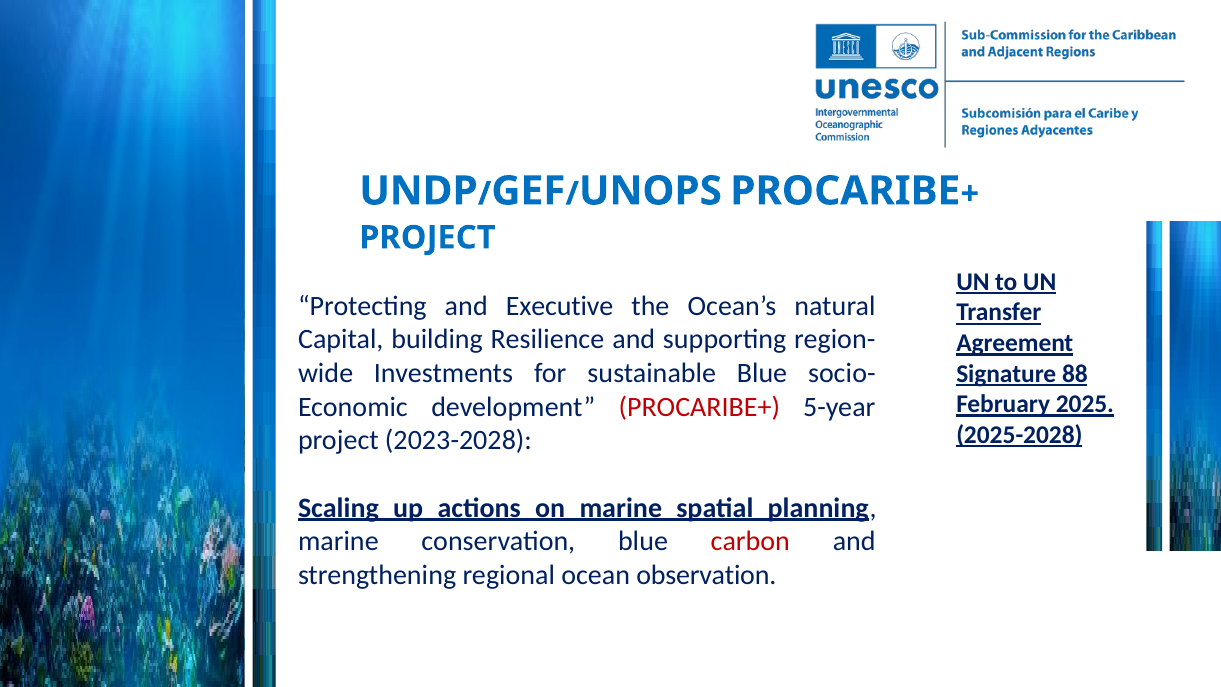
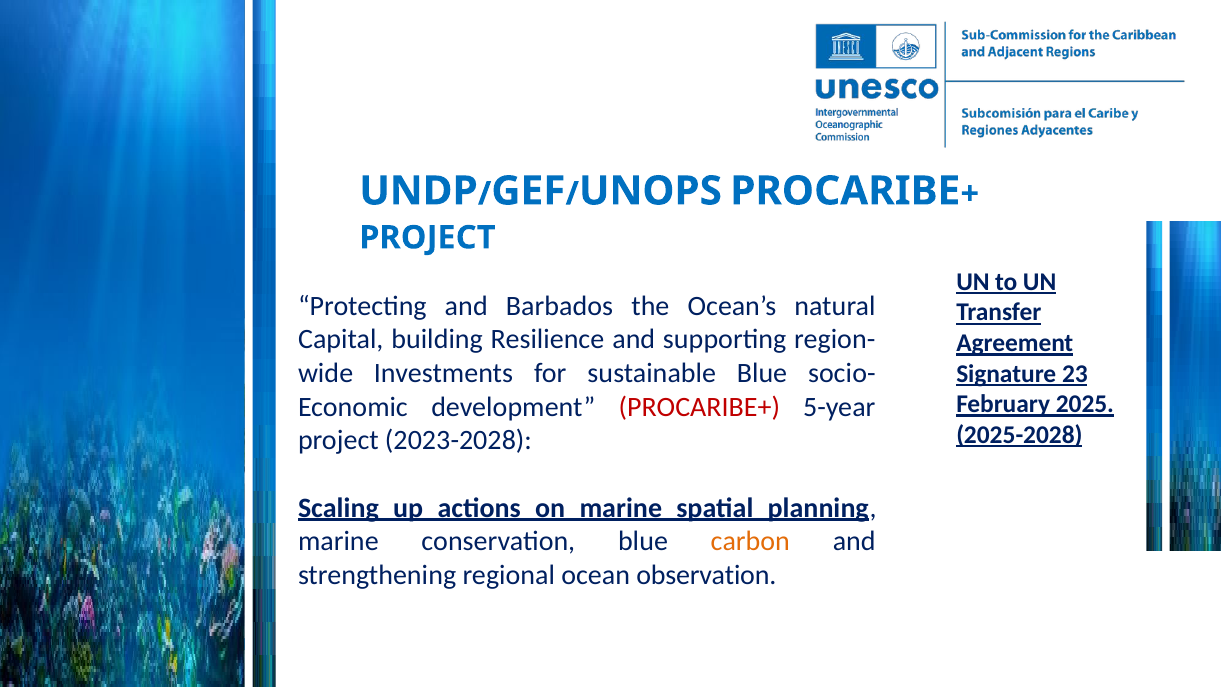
Executive: Executive -> Barbados (560, 306)
88: 88 -> 23 (1075, 374)
carbon colour: red -> orange (750, 541)
